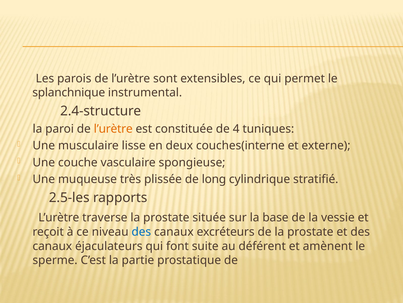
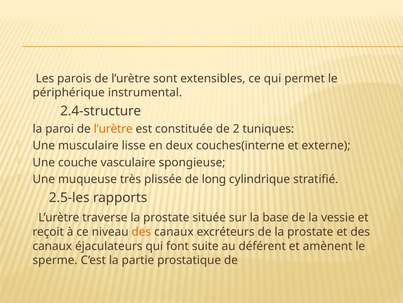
splanchnique: splanchnique -> périphérique (69, 92)
4: 4 -> 2 (236, 129)
des colour: blue -> orange (141, 231)
